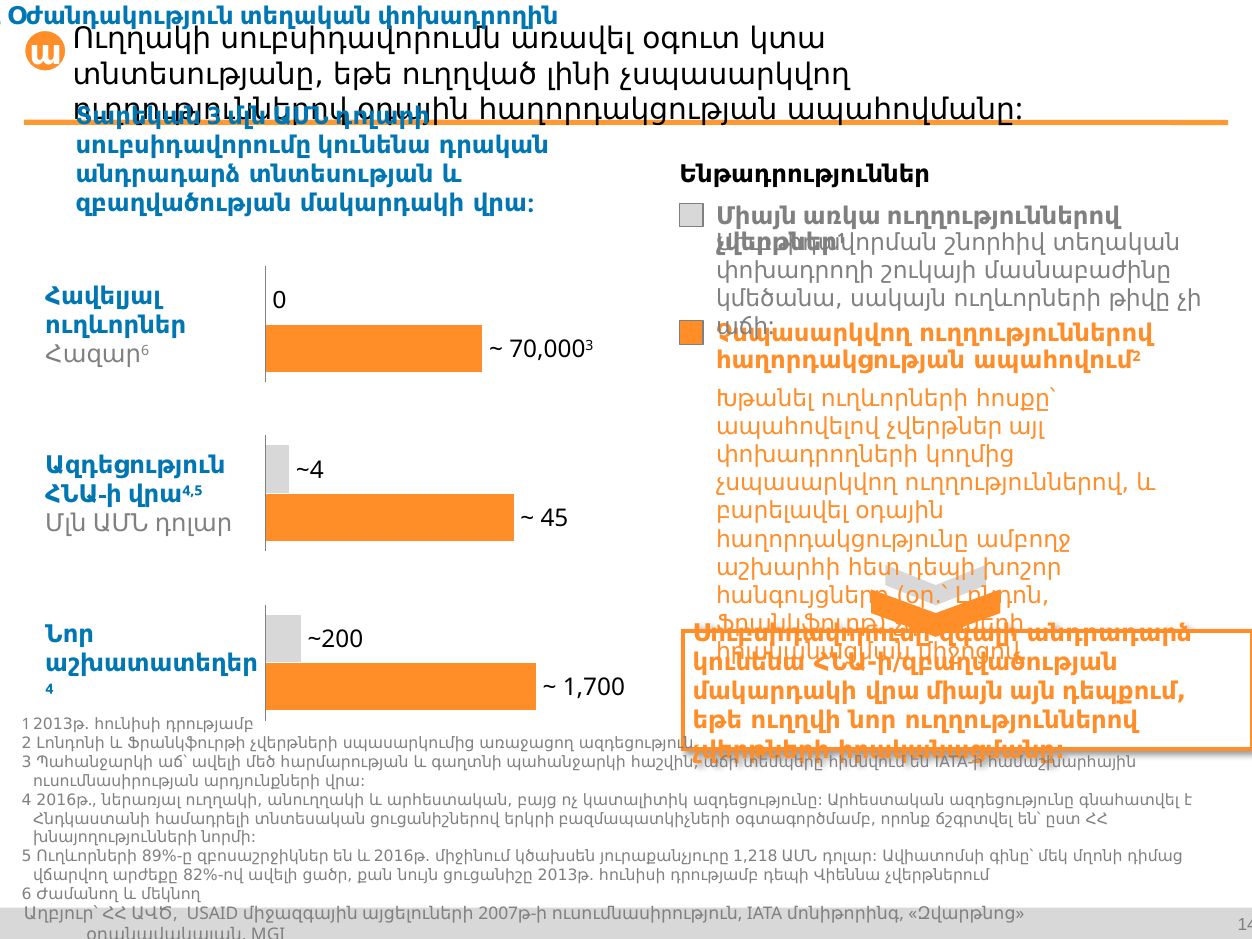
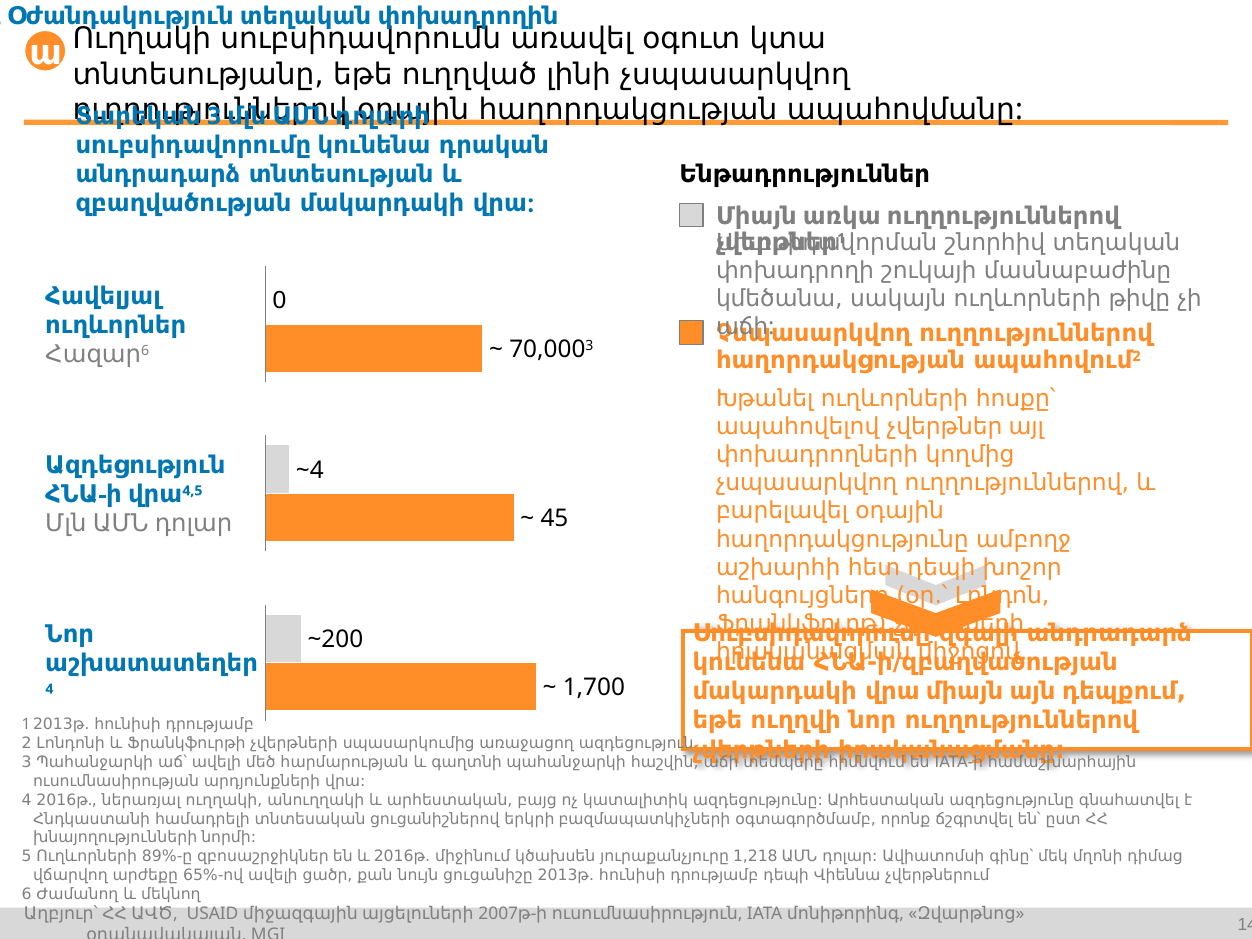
82%-ով: 82%-ով -> 65%-ով (213, 875)
